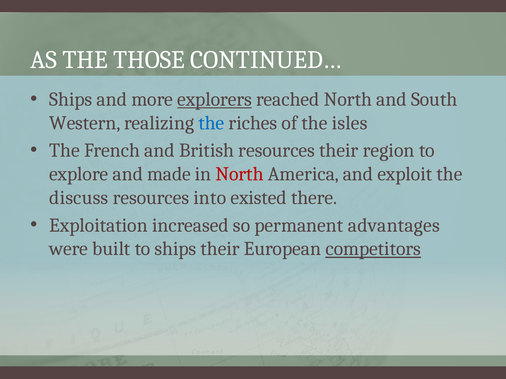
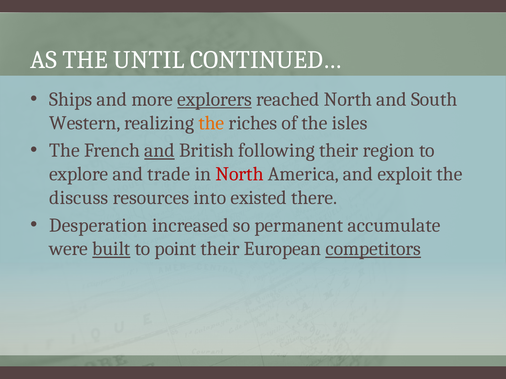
THOSE: THOSE -> UNTIL (149, 60)
the colour: blue -> orange (211, 123)
and underline: none -> present (160, 151)
British resources: resources -> following (277, 151)
made: made -> trade (169, 174)
Exploitation: Exploitation -> Desperation (98, 226)
advantages: advantages -> accumulate (394, 226)
built underline: none -> present (111, 249)
to ships: ships -> point (176, 249)
